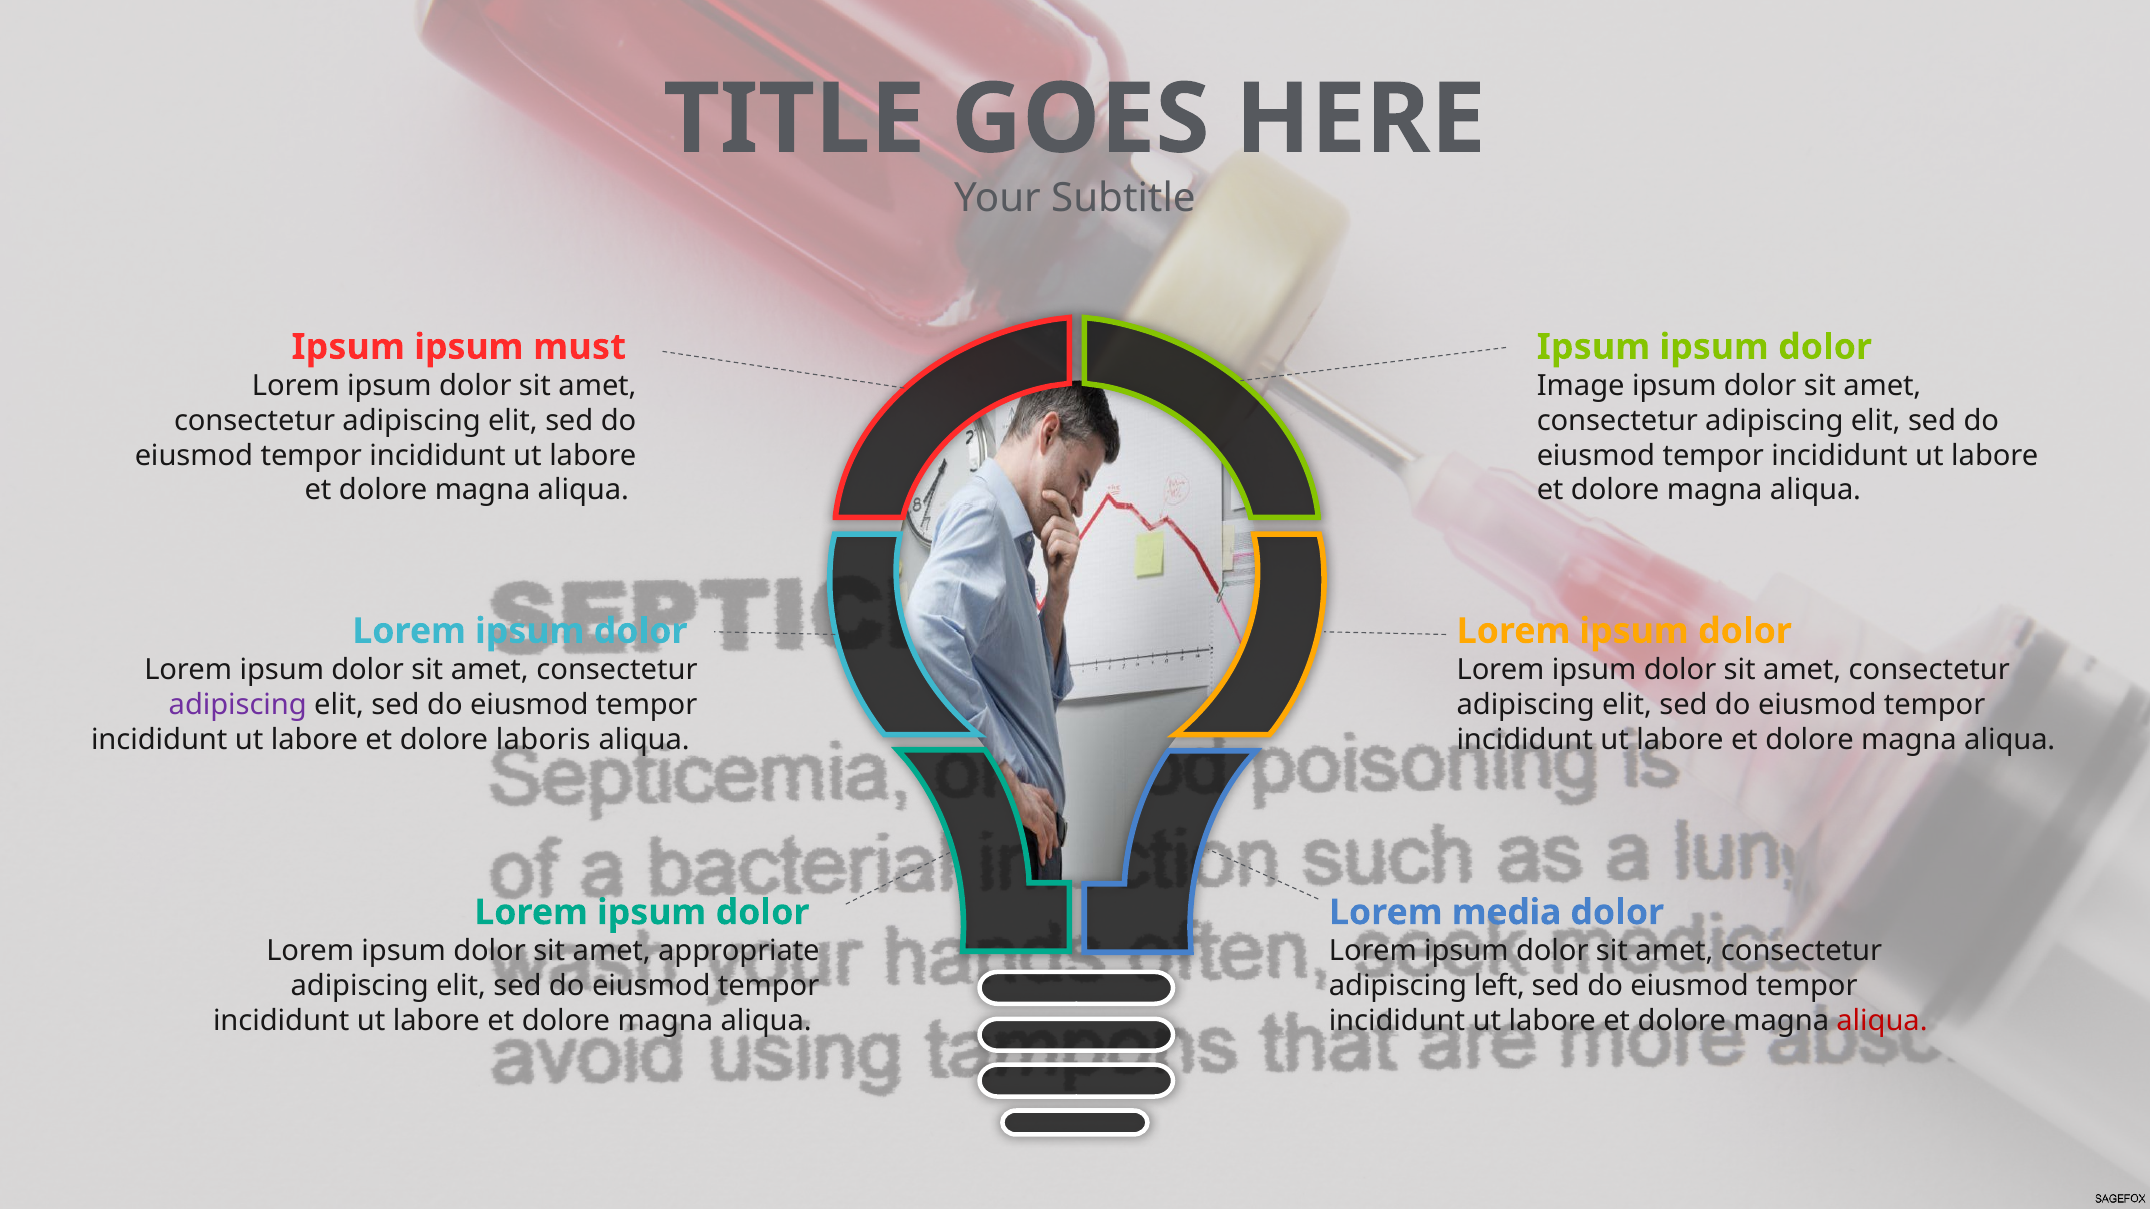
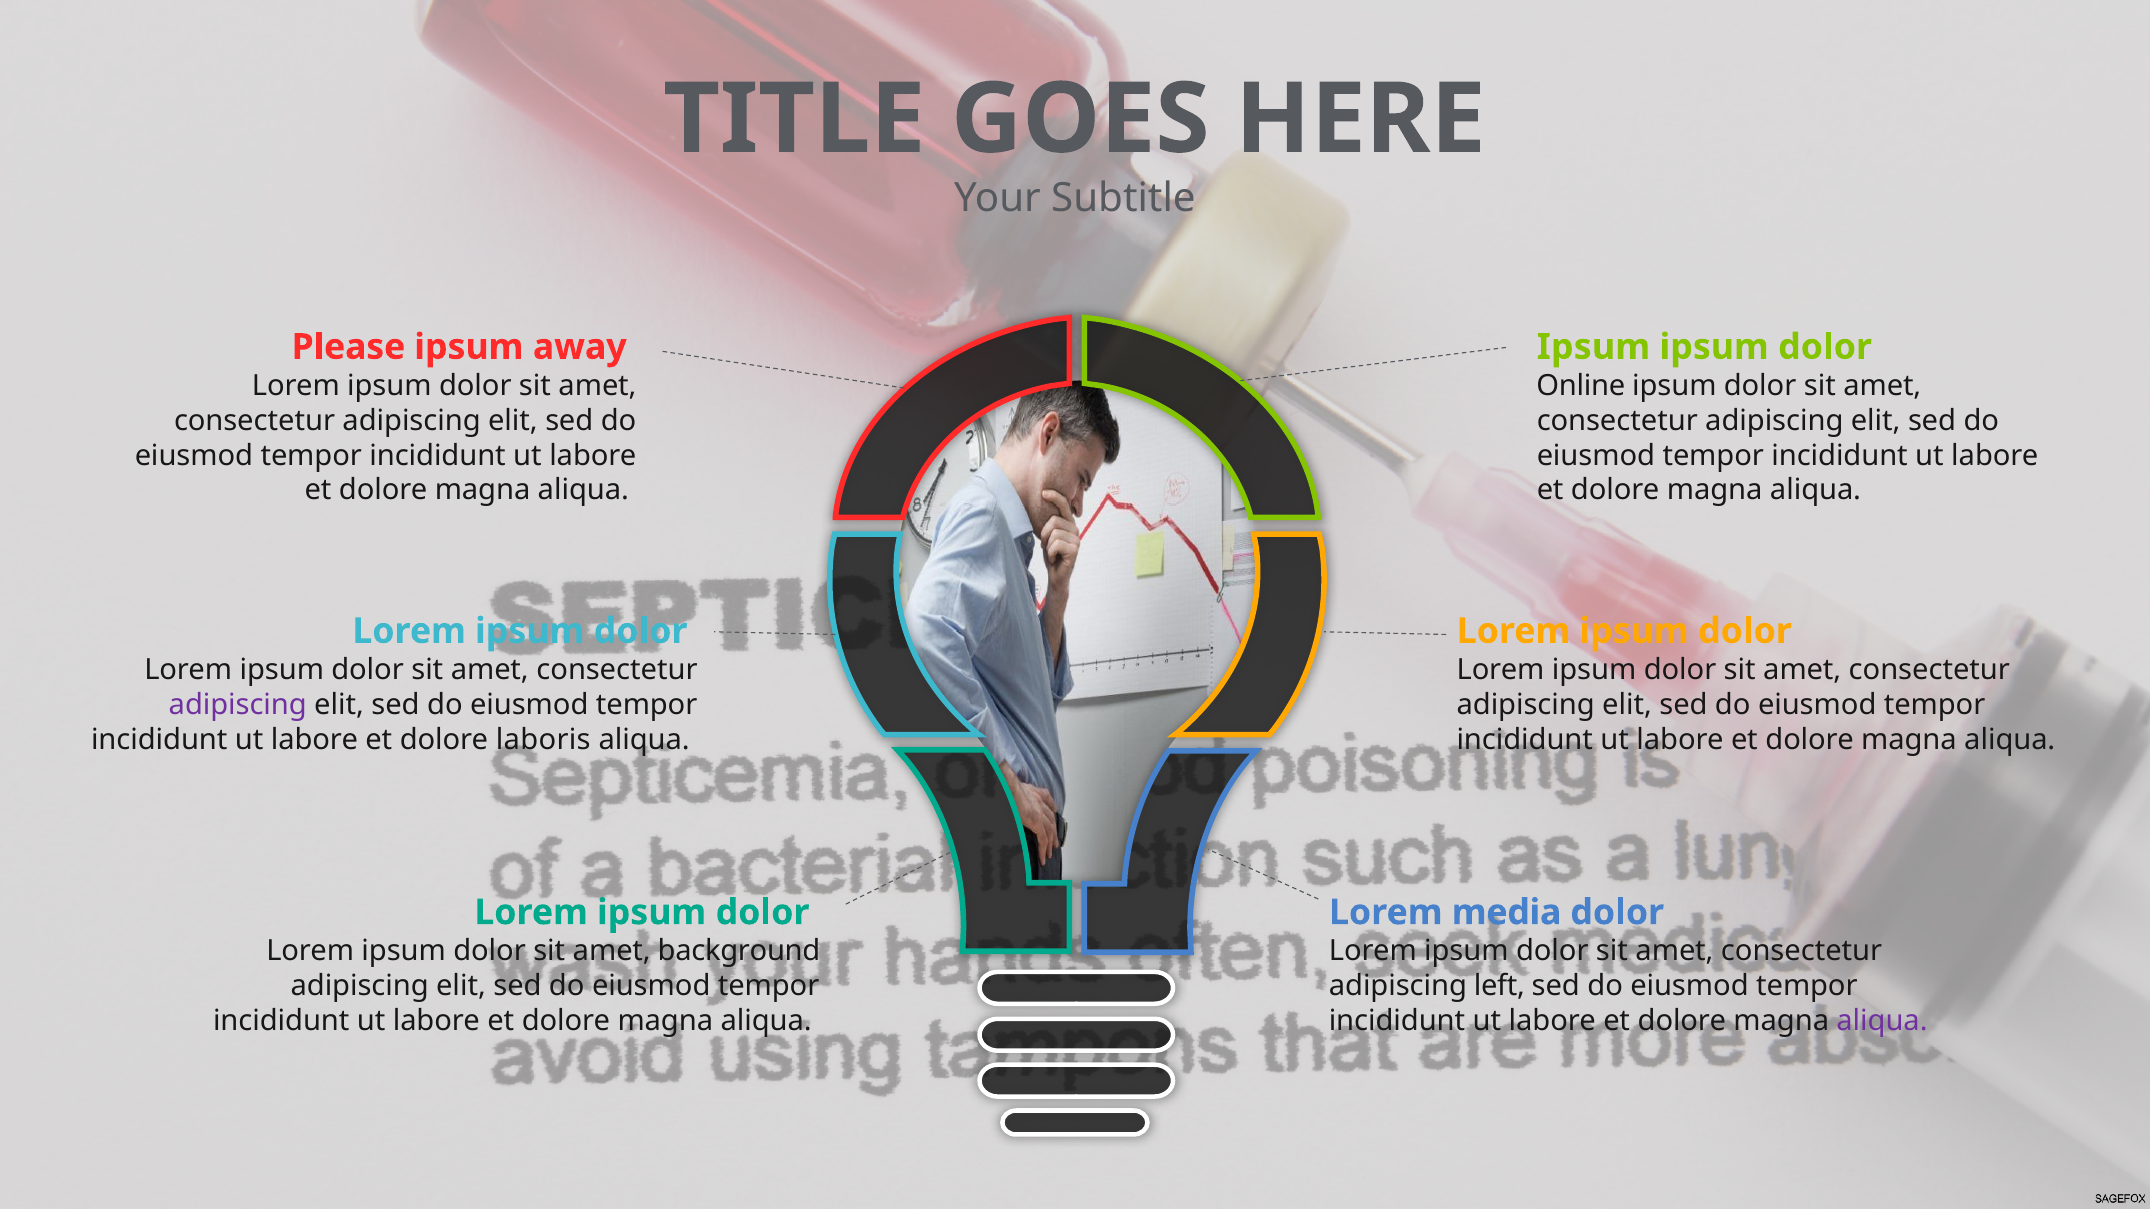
Ipsum: Ipsum -> Please (348, 347)
must: must -> away (580, 347)
Image: Image -> Online (1581, 386)
appropriate: appropriate -> background (739, 951)
aliqua colour: red -> purple (1882, 1021)
